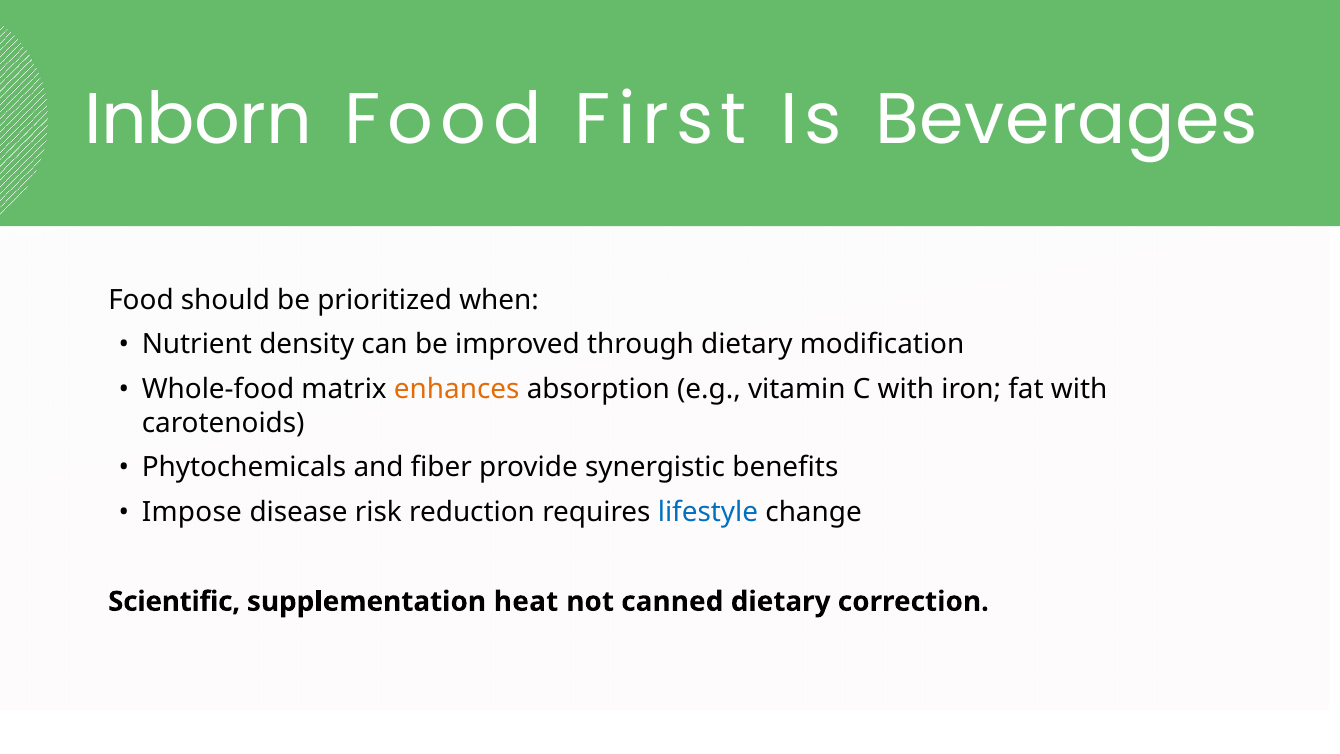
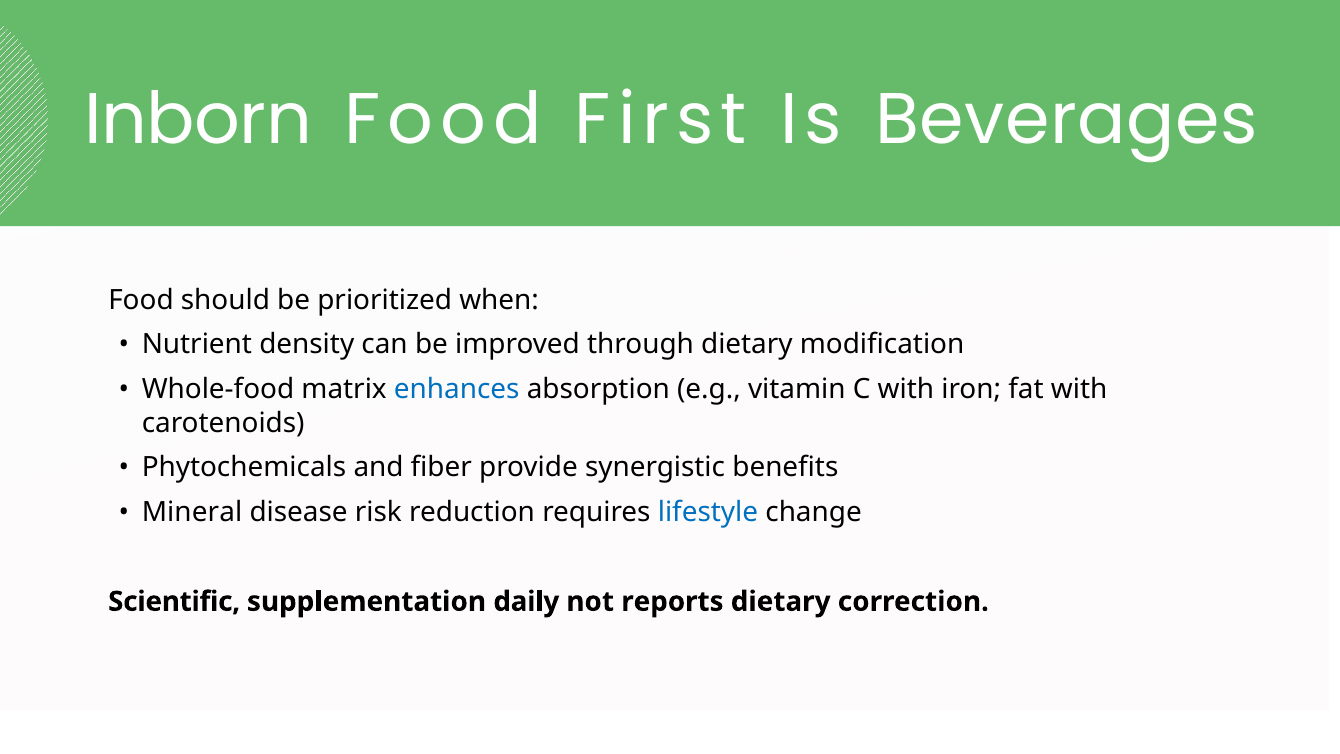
enhances colour: orange -> blue (457, 389)
Impose: Impose -> Mineral (192, 512)
heat: heat -> daily (526, 601)
canned: canned -> reports (672, 601)
